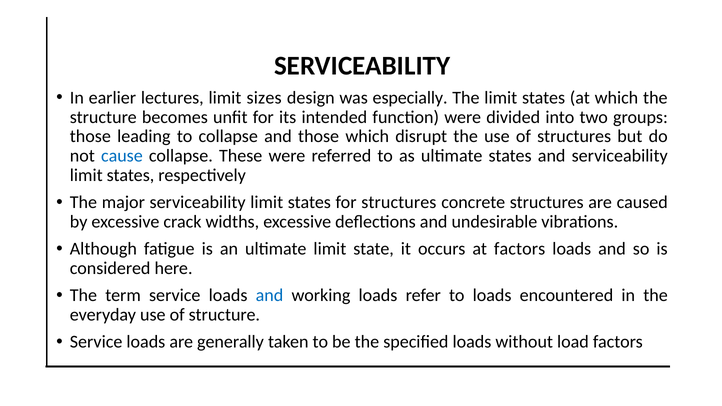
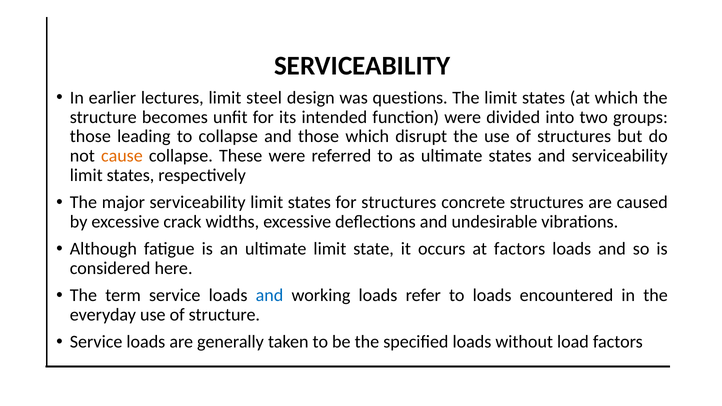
sizes: sizes -> steel (264, 98)
especially: especially -> questions (410, 98)
cause colour: blue -> orange (122, 156)
